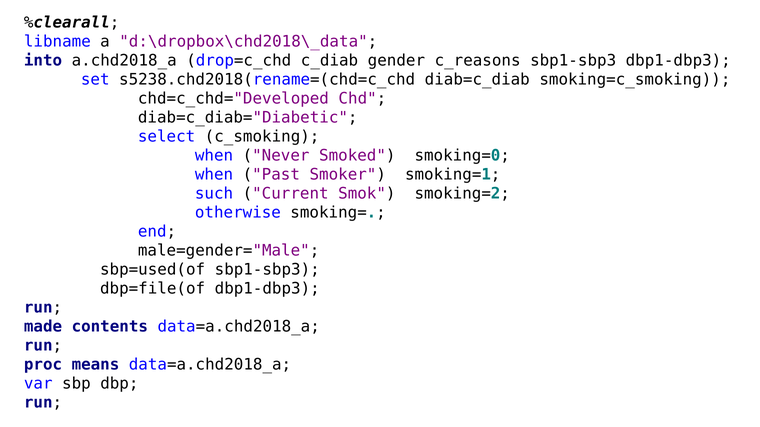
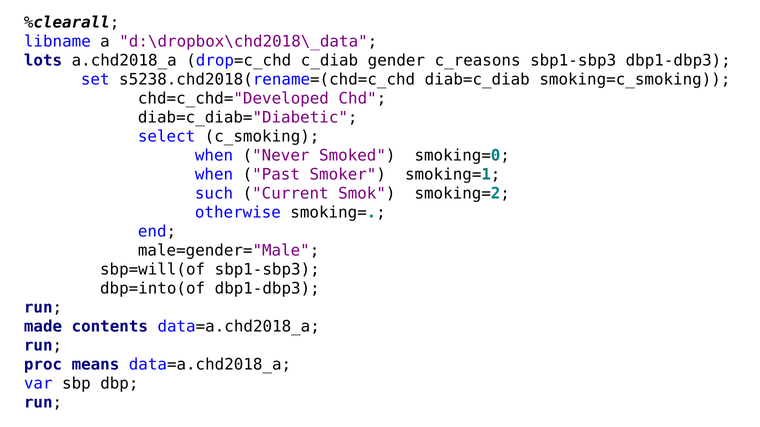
into: into -> lots (43, 61)
sbp=used(of: sbp=used(of -> sbp=will(of (153, 270)
dbp=file(of: dbp=file(of -> dbp=into(of (153, 289)
